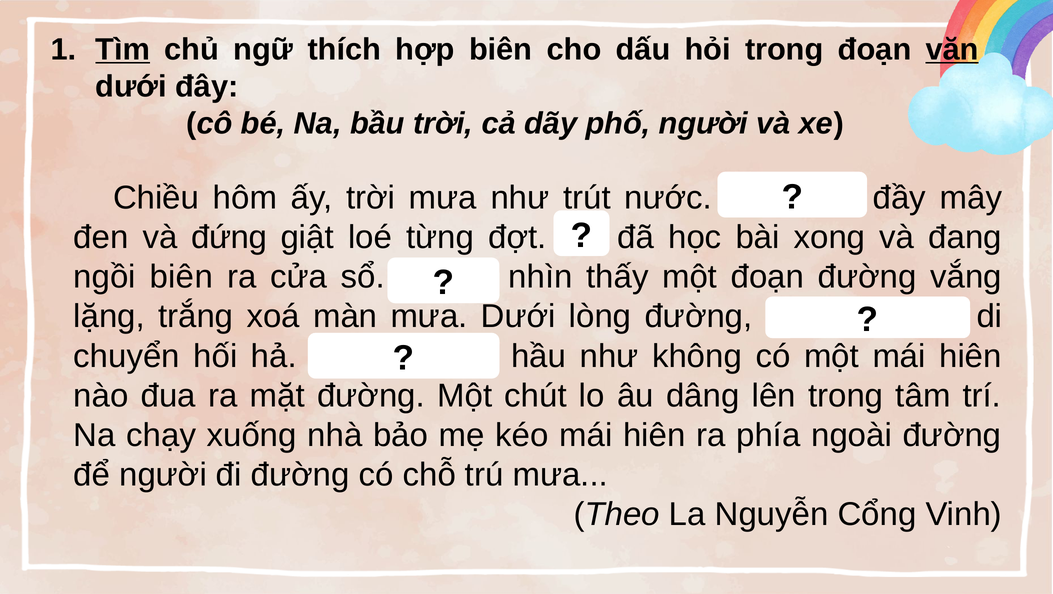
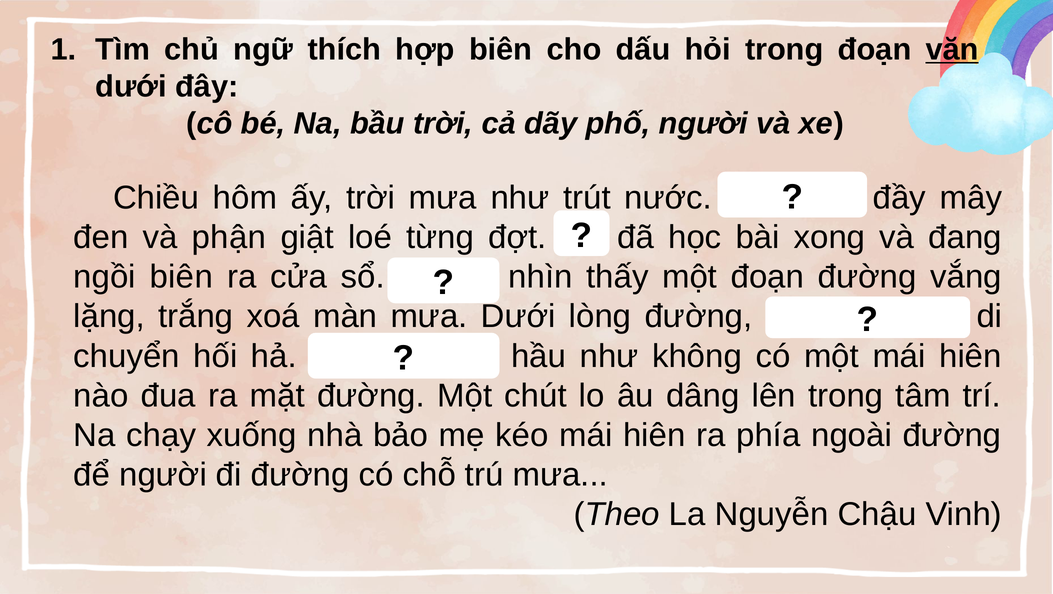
Tìm underline: present -> none (123, 50)
đứng: đứng -> phận (229, 237)
Cổng: Cổng -> Chậu (877, 514)
